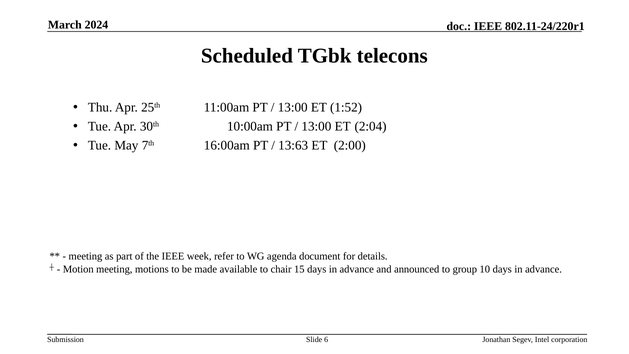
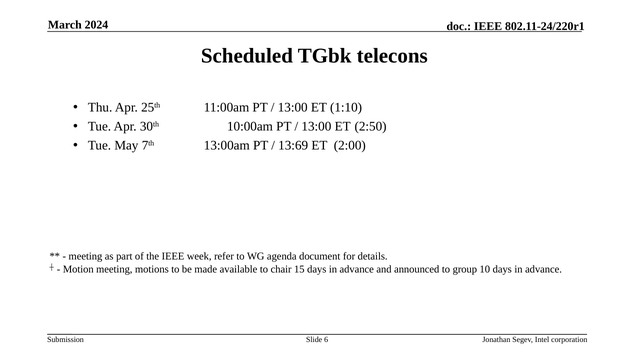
1:52: 1:52 -> 1:10 (346, 107)
2:04: 2:04 -> 2:50 (371, 126)
16:00am: 16:00am -> 13:00am (227, 145)
13:63: 13:63 -> 13:69 (293, 145)
